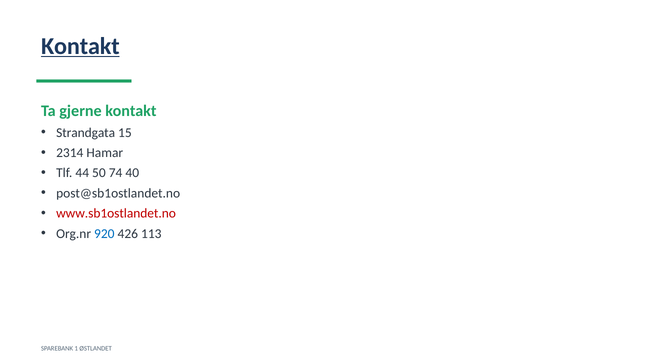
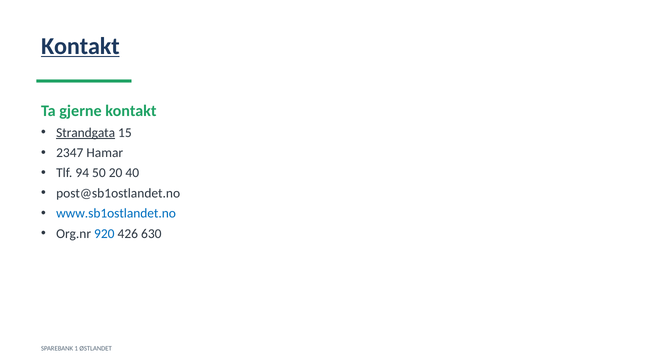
Strandgata underline: none -> present (86, 133)
2314: 2314 -> 2347 (70, 153)
44: 44 -> 94 (82, 173)
74: 74 -> 20 (116, 173)
www.sb1ostlandet.no colour: red -> blue (116, 213)
113: 113 -> 630 (151, 233)
